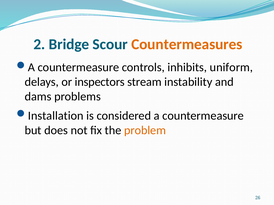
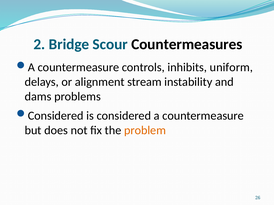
Countermeasures colour: orange -> black (187, 44)
inspectors: inspectors -> alignment (100, 82)
Installation: Installation -> Considered (56, 116)
